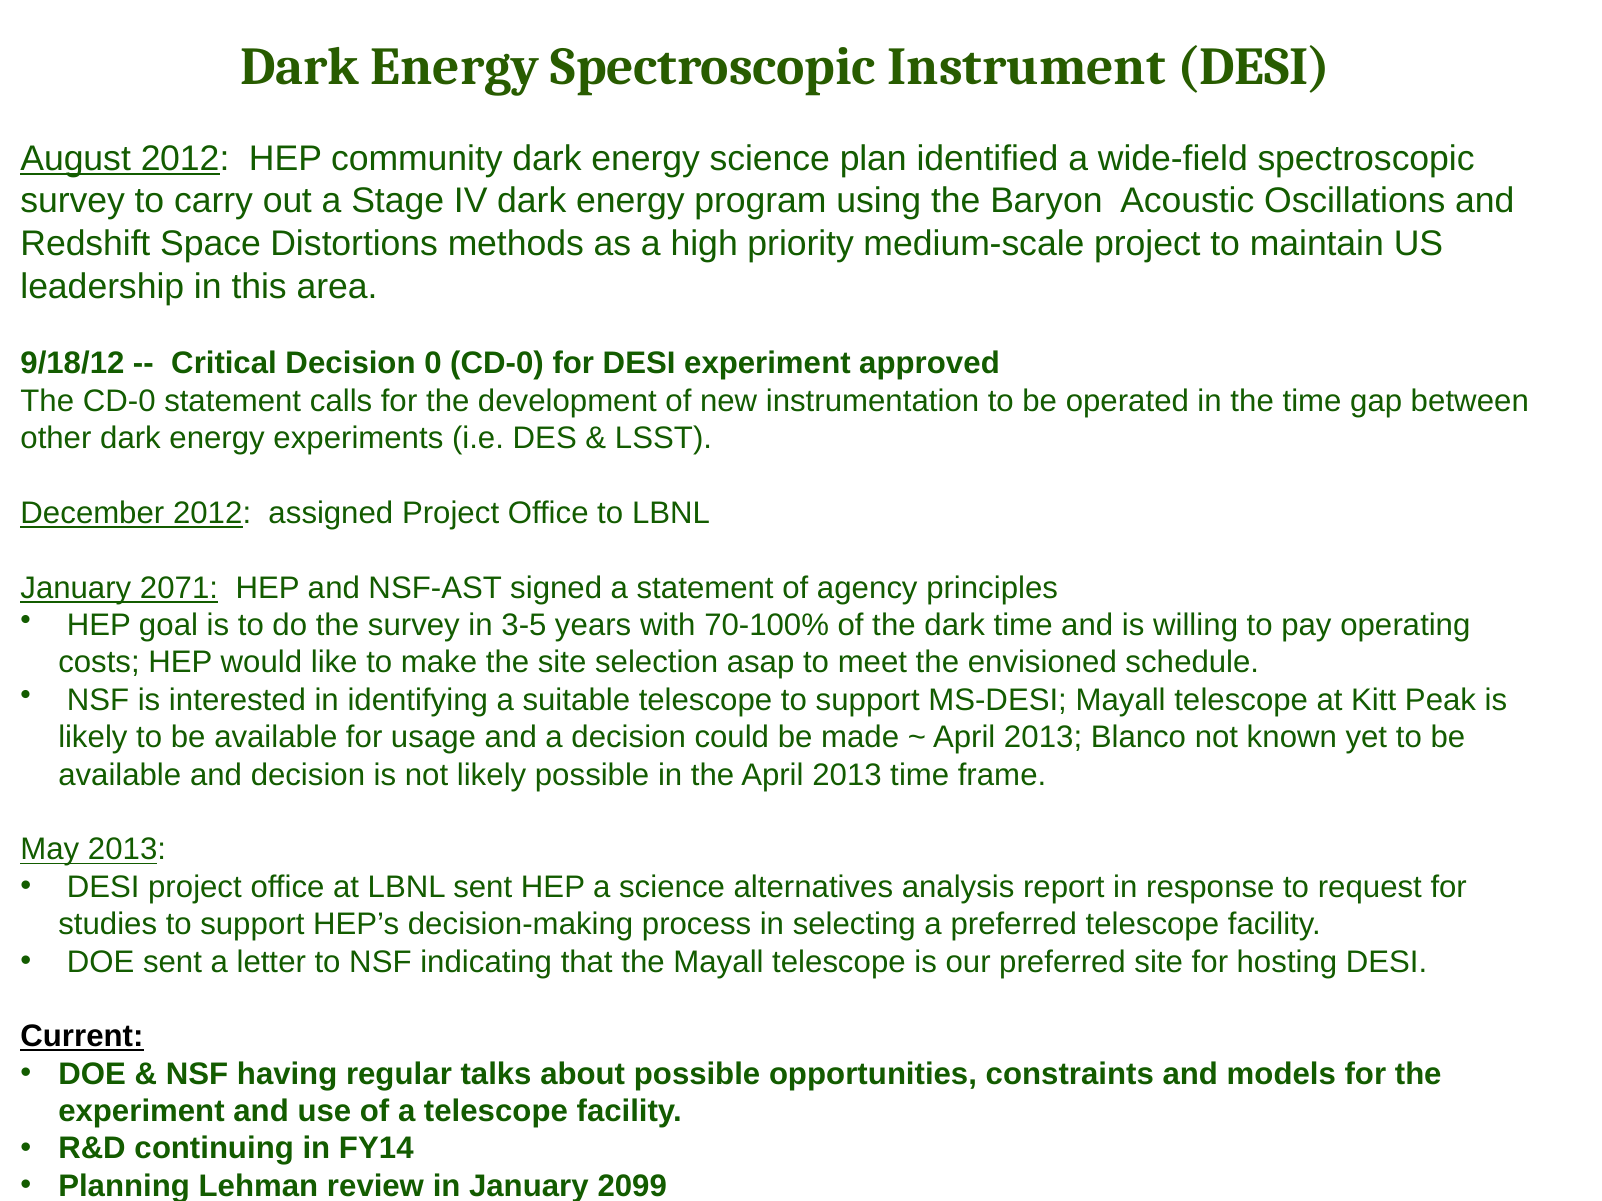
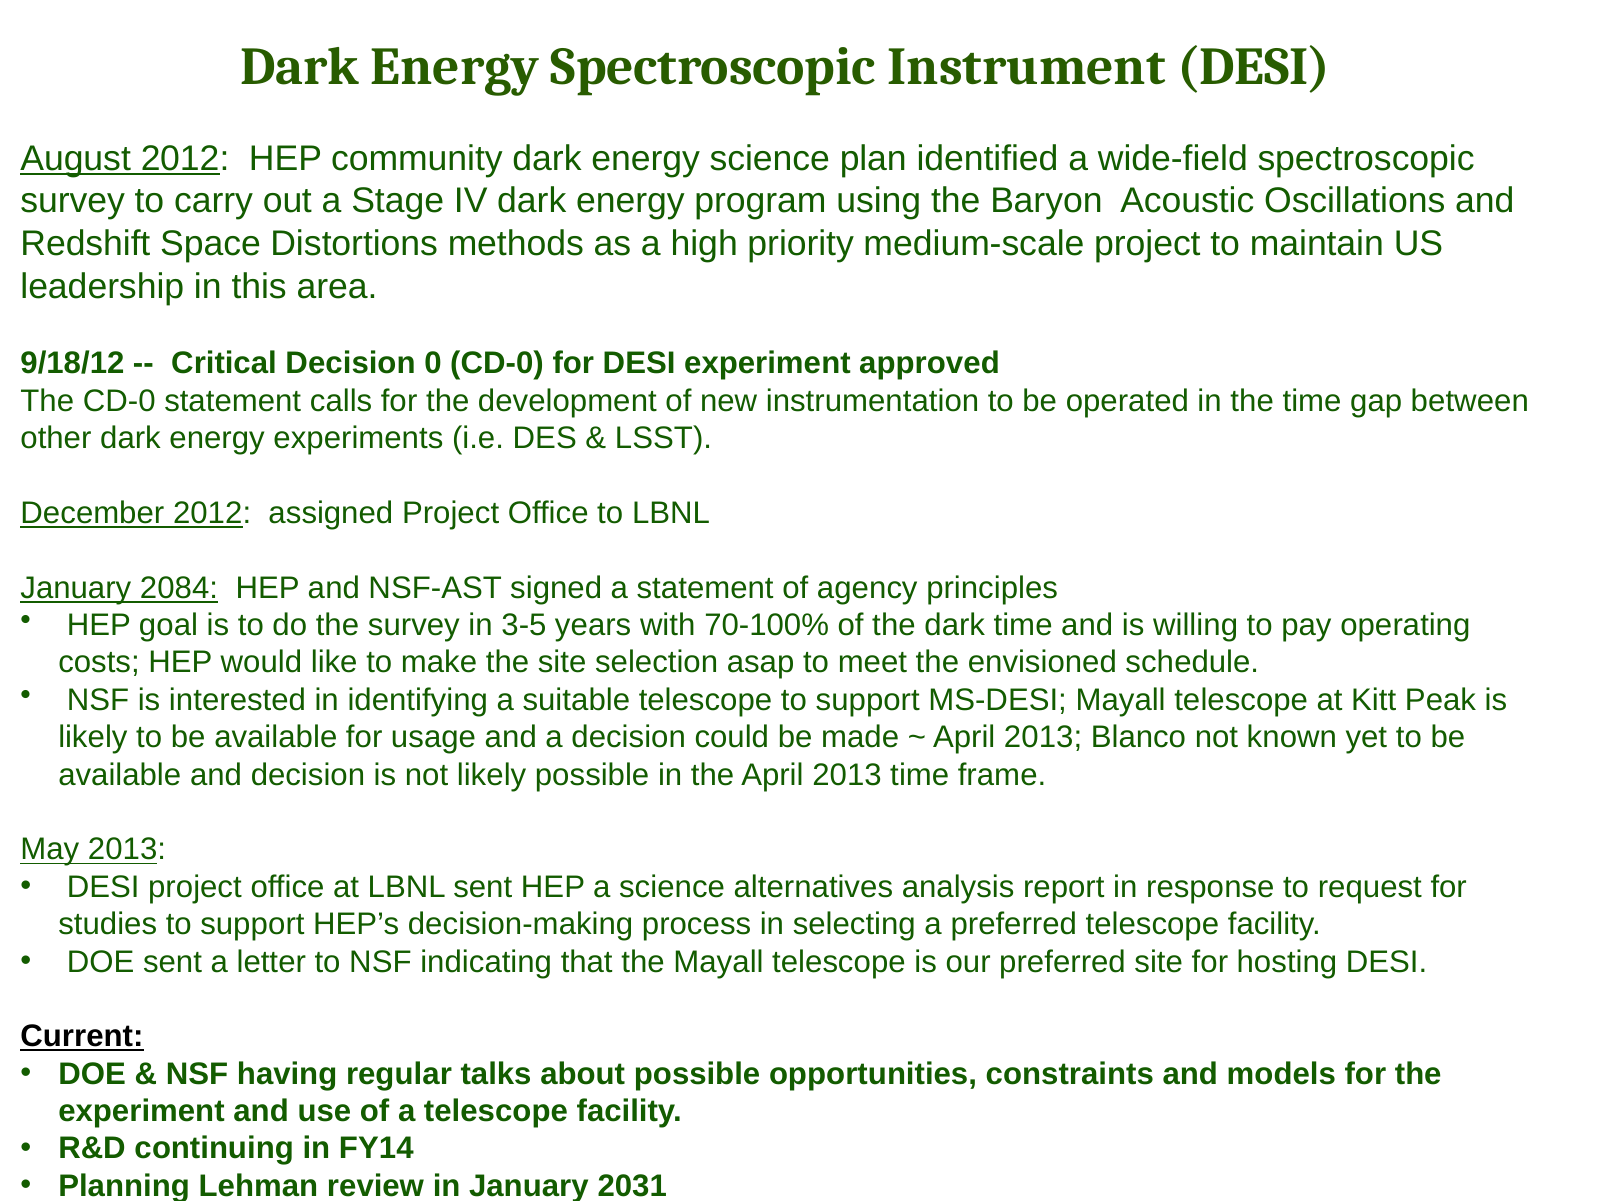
2071: 2071 -> 2084 (179, 588)
2099: 2099 -> 2031 (632, 1187)
